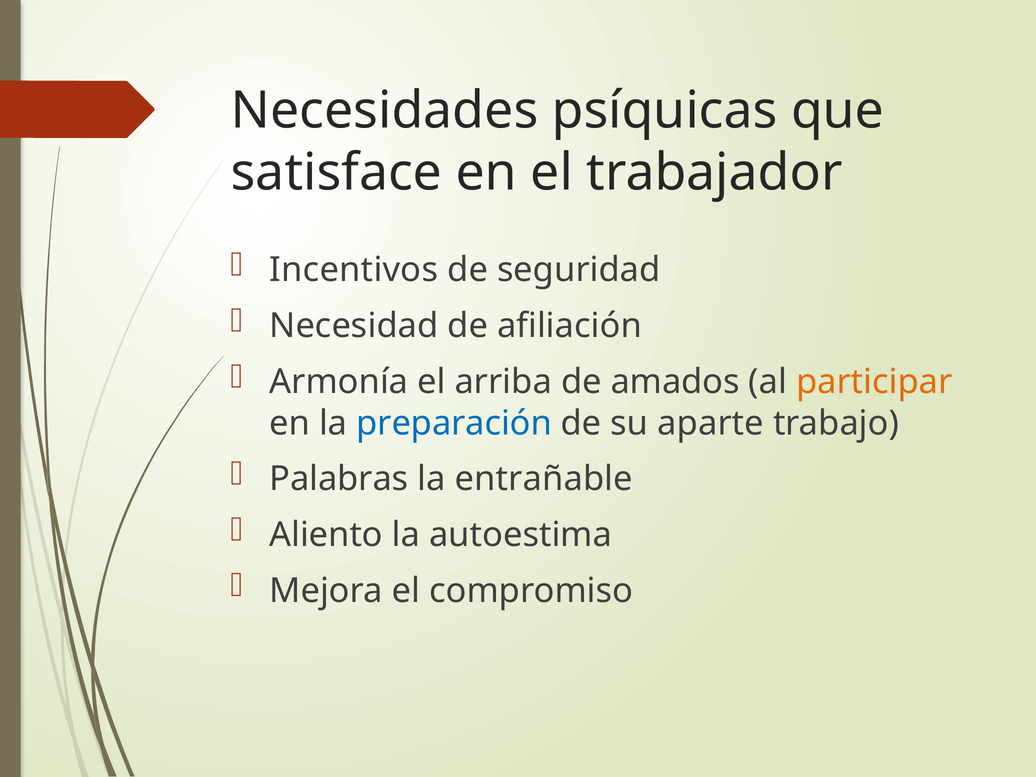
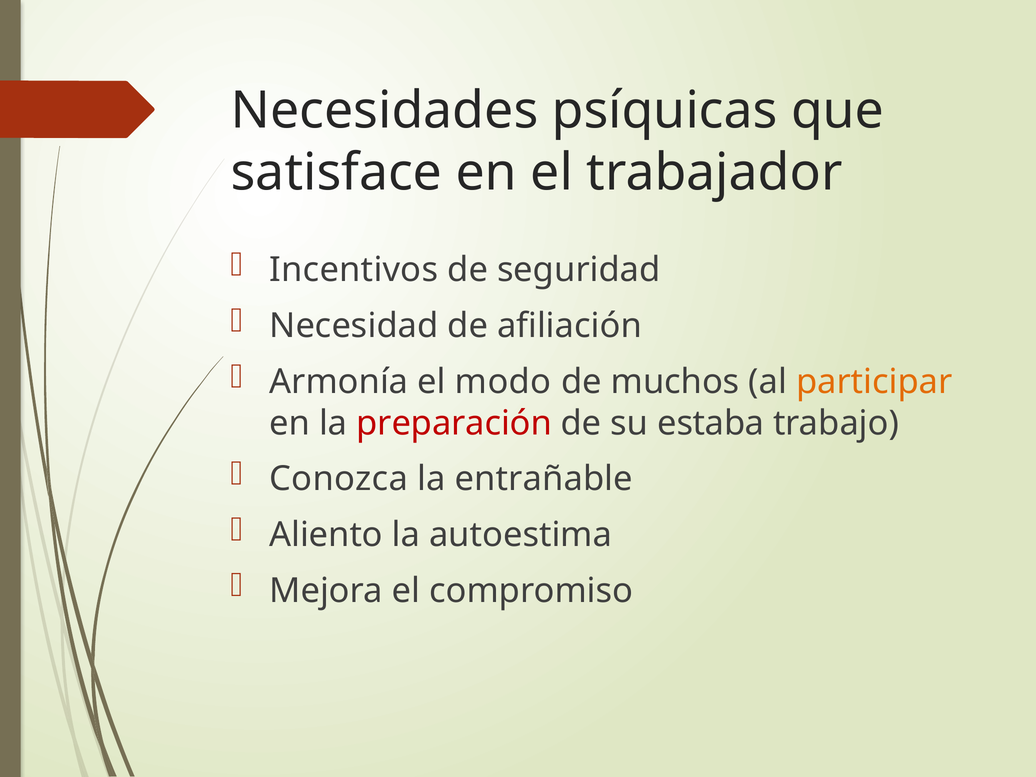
arriba: arriba -> modo (503, 382)
amados: amados -> muchos (675, 382)
preparación colour: blue -> red (454, 423)
aparte: aparte -> estaba (711, 423)
Palabras: Palabras -> Conozca (339, 479)
